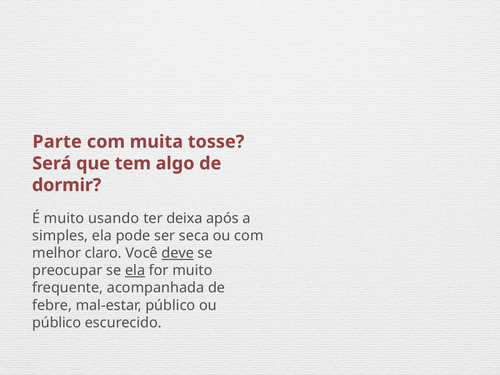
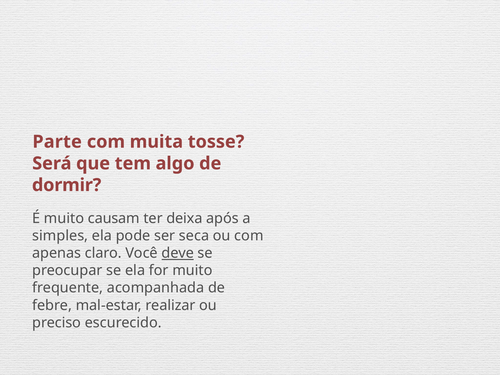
usando: usando -> causam (114, 219)
melhor: melhor -> apenas (57, 253)
ela underline: present -> none (135, 271)
mal-estar público: público -> realizar (170, 305)
público: público -> preciso (57, 323)
